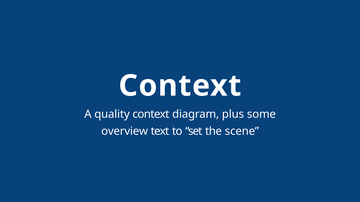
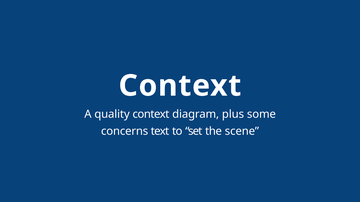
overview: overview -> concerns (125, 131)
